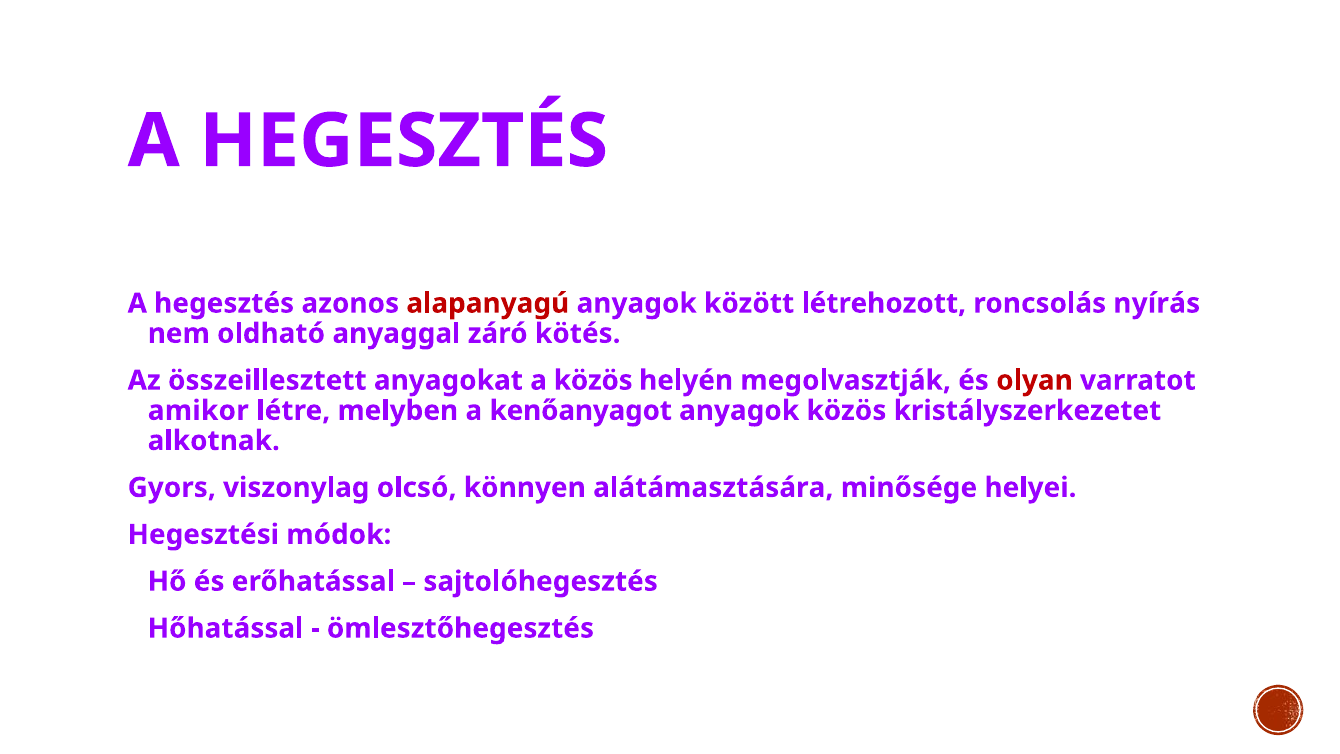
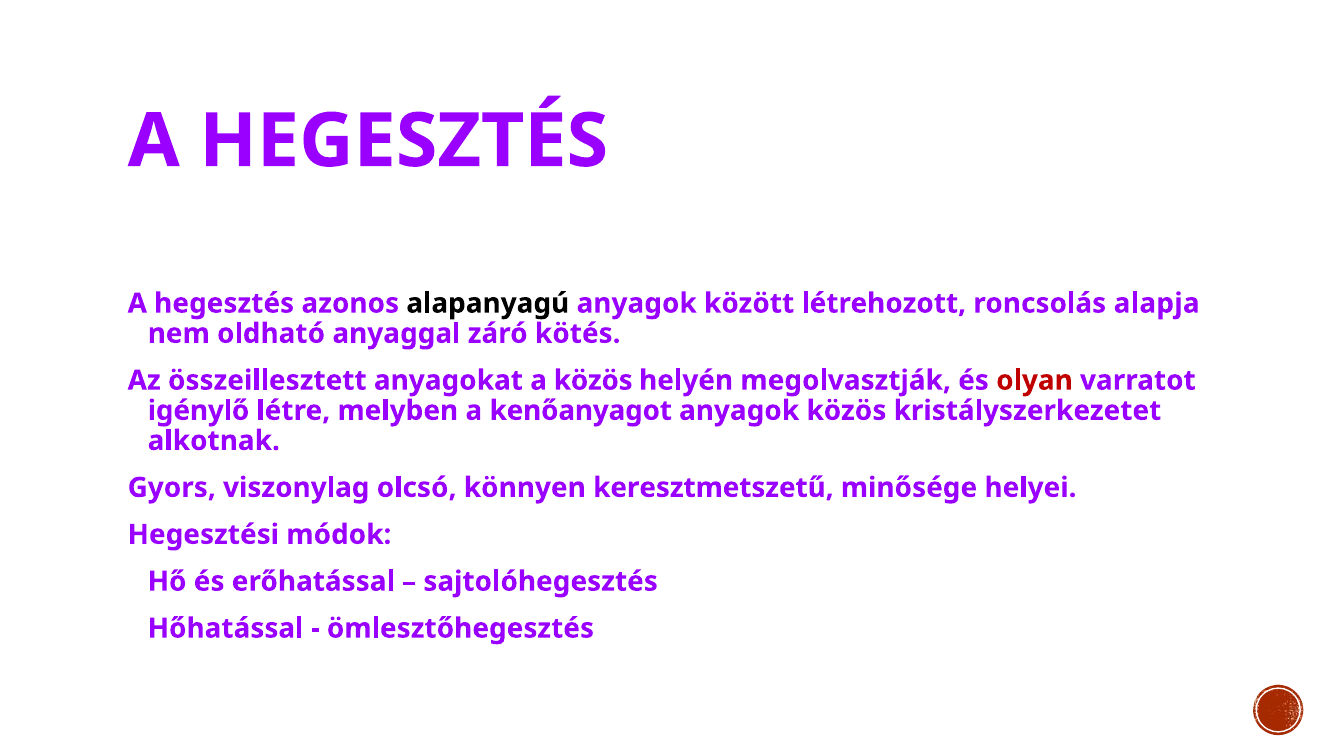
alapanyagú colour: red -> black (488, 303)
nyírás: nyírás -> alapja (1157, 303)
amikor: amikor -> igénylő (198, 410)
alátámasztására: alátámasztására -> keresztmetszetű (713, 487)
